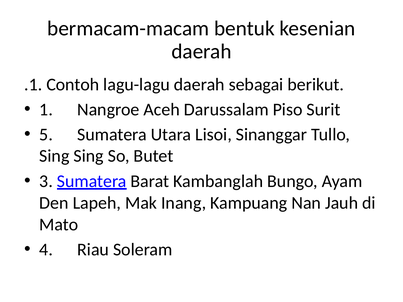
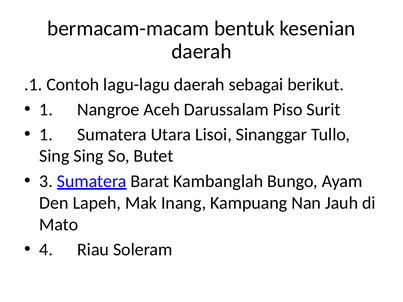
5: 5 -> 1 (46, 135)
